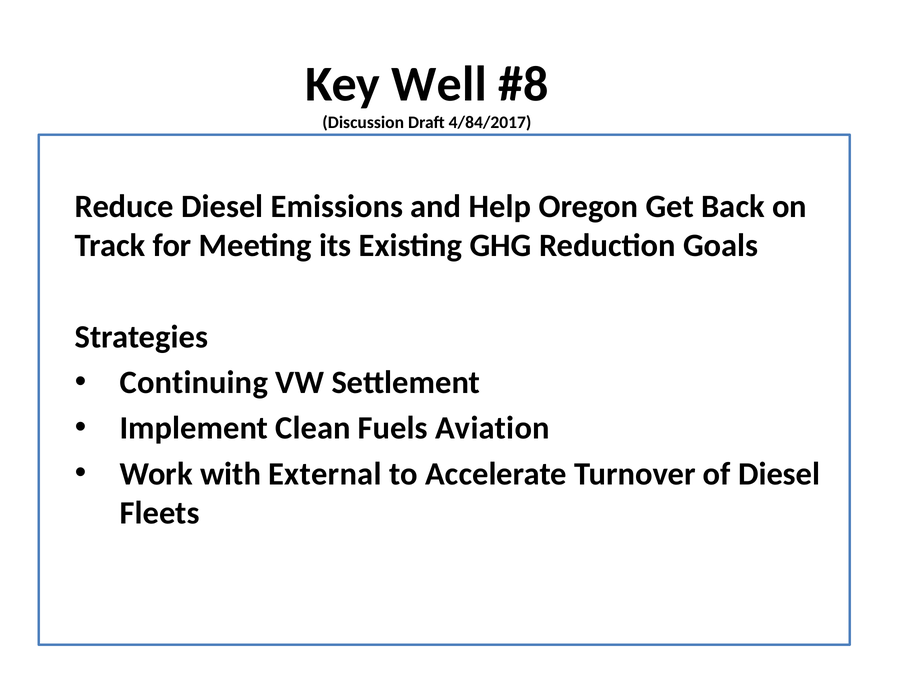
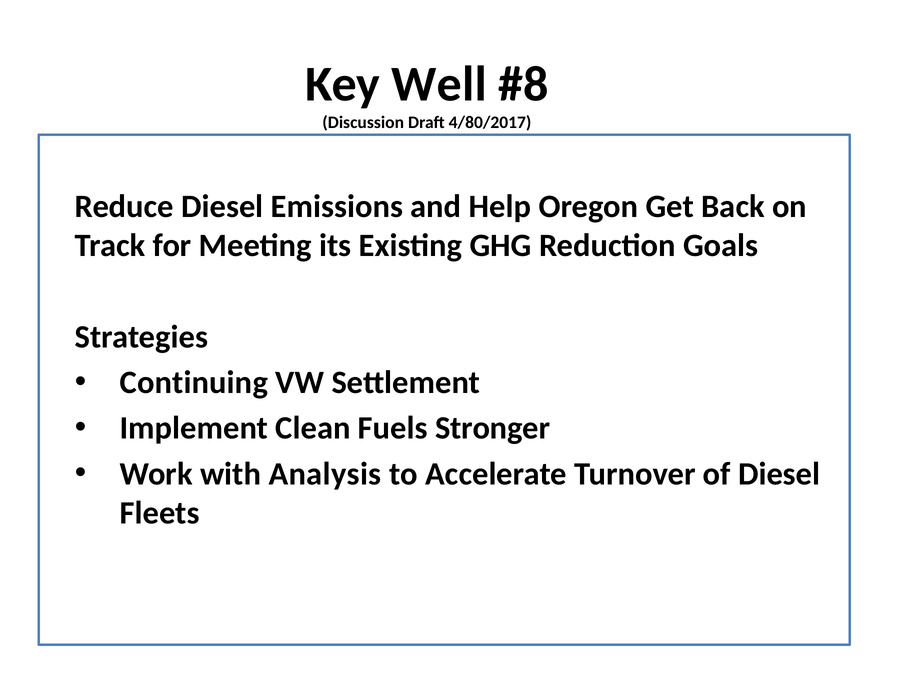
4/84/2017: 4/84/2017 -> 4/80/2017 (490, 122)
Aviation: Aviation -> Stronger (493, 428)
External: External -> Analysis (325, 474)
